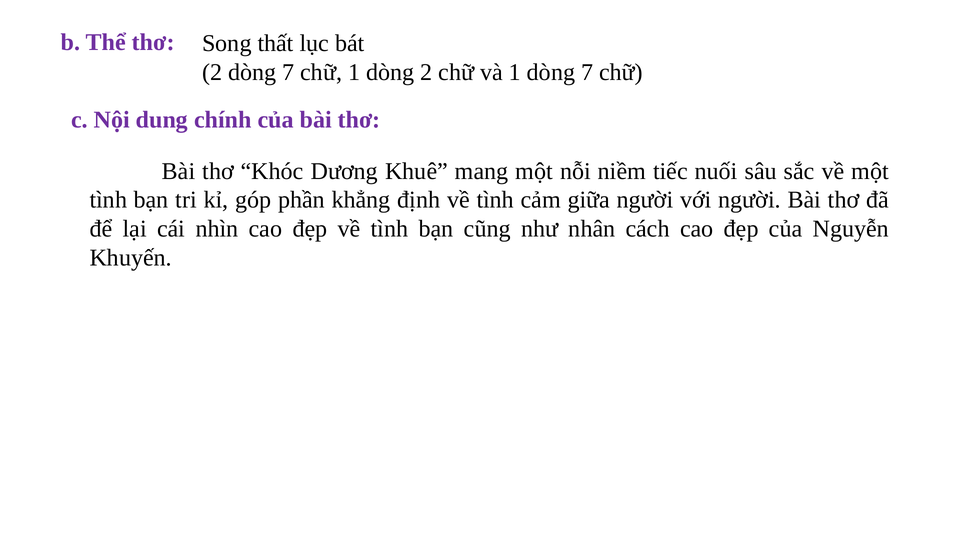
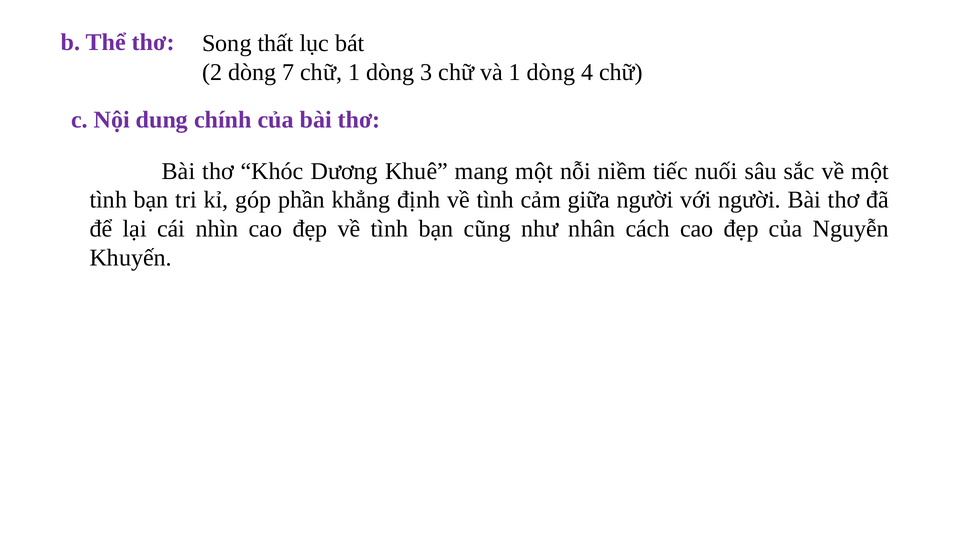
dòng 2: 2 -> 3 (426, 72)
1 dòng 7: 7 -> 4 (587, 72)
